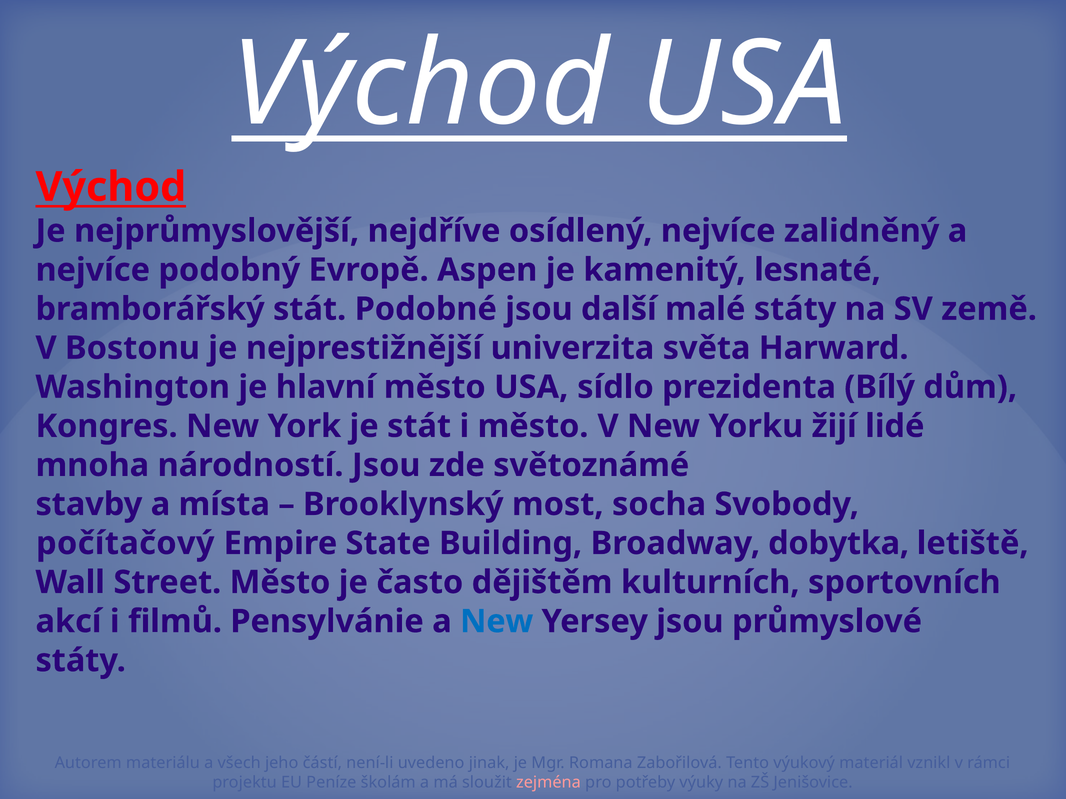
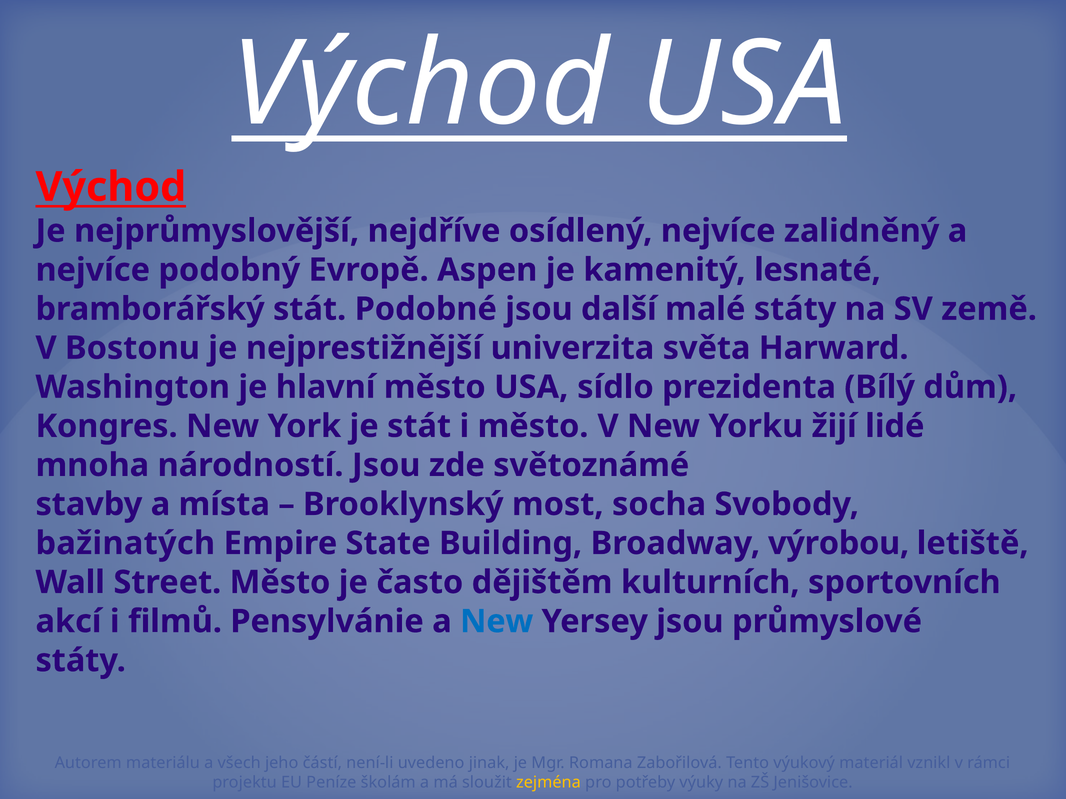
počítačový: počítačový -> bažinatých (125, 544)
dobytka: dobytka -> výrobou (839, 544)
zejména colour: pink -> yellow (548, 783)
